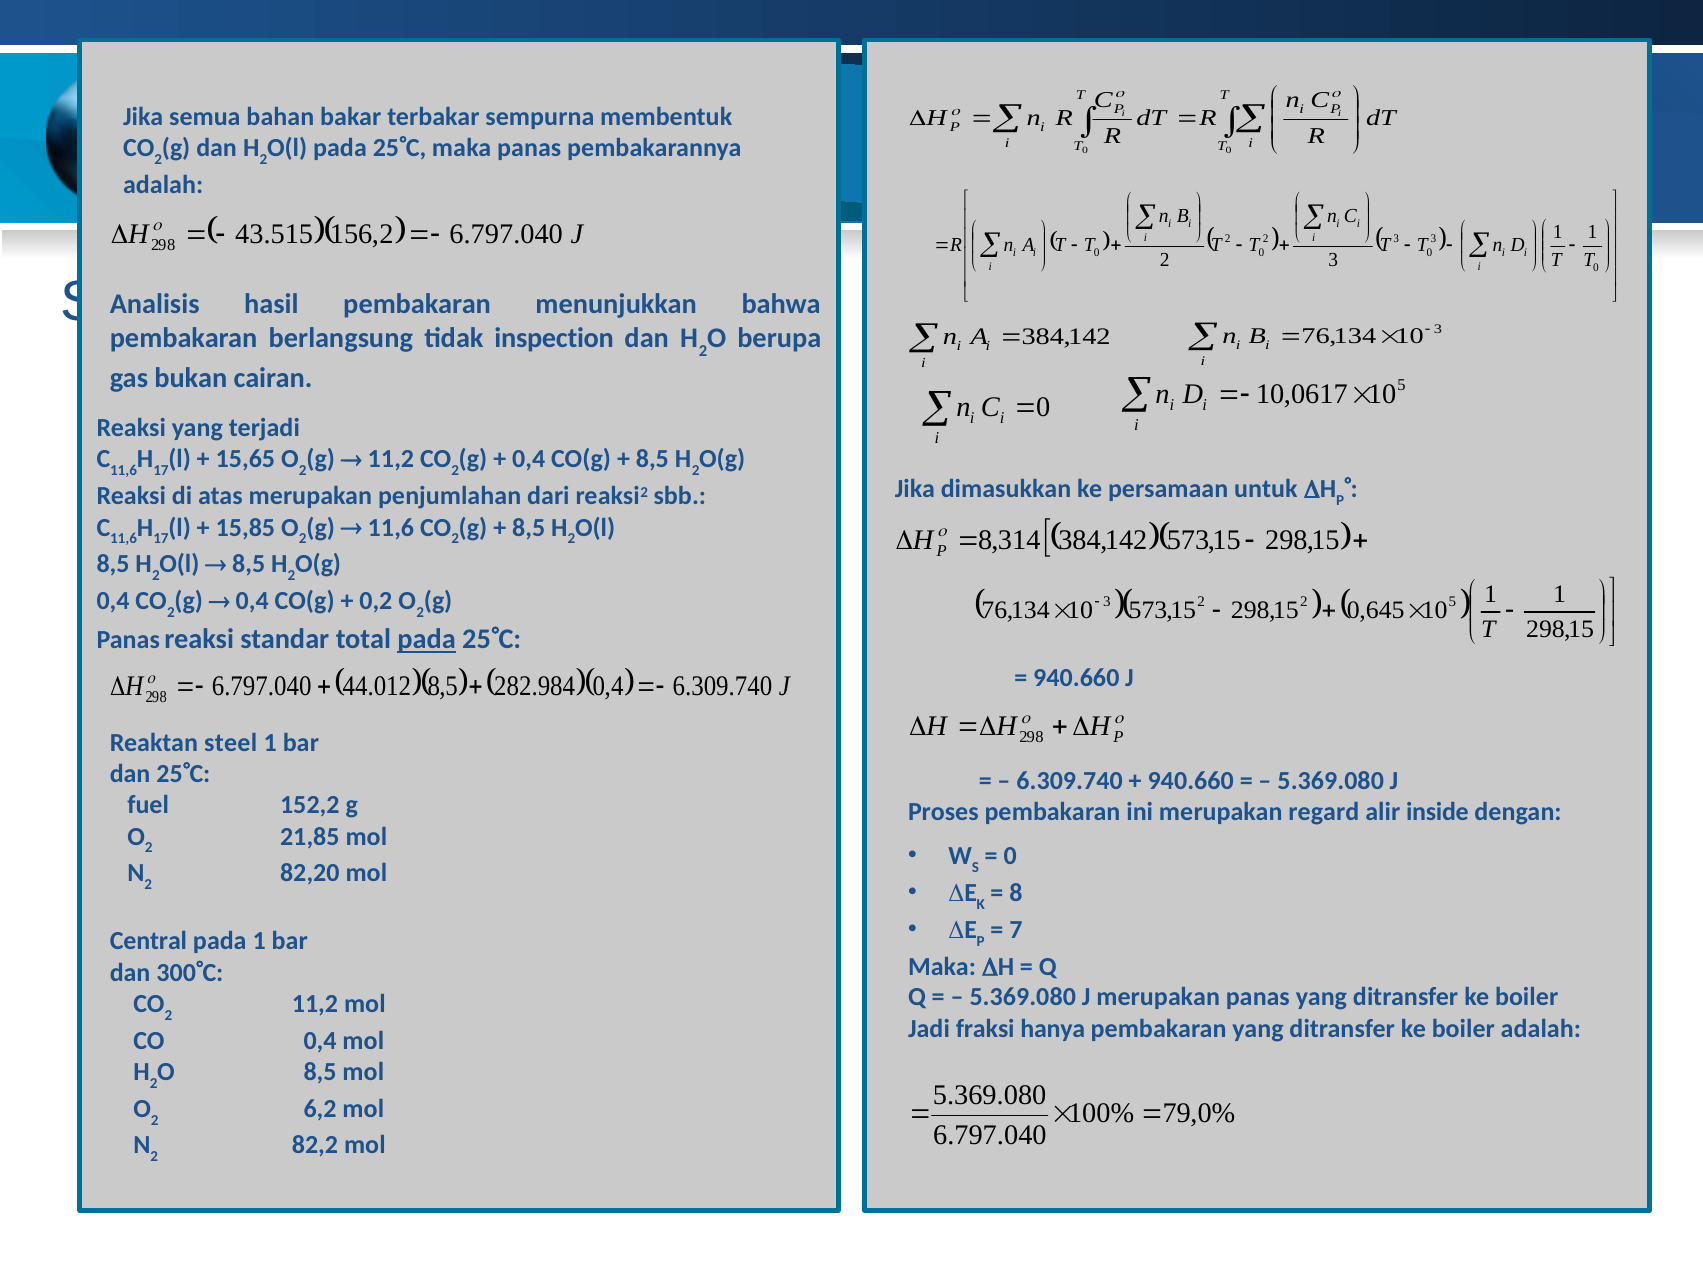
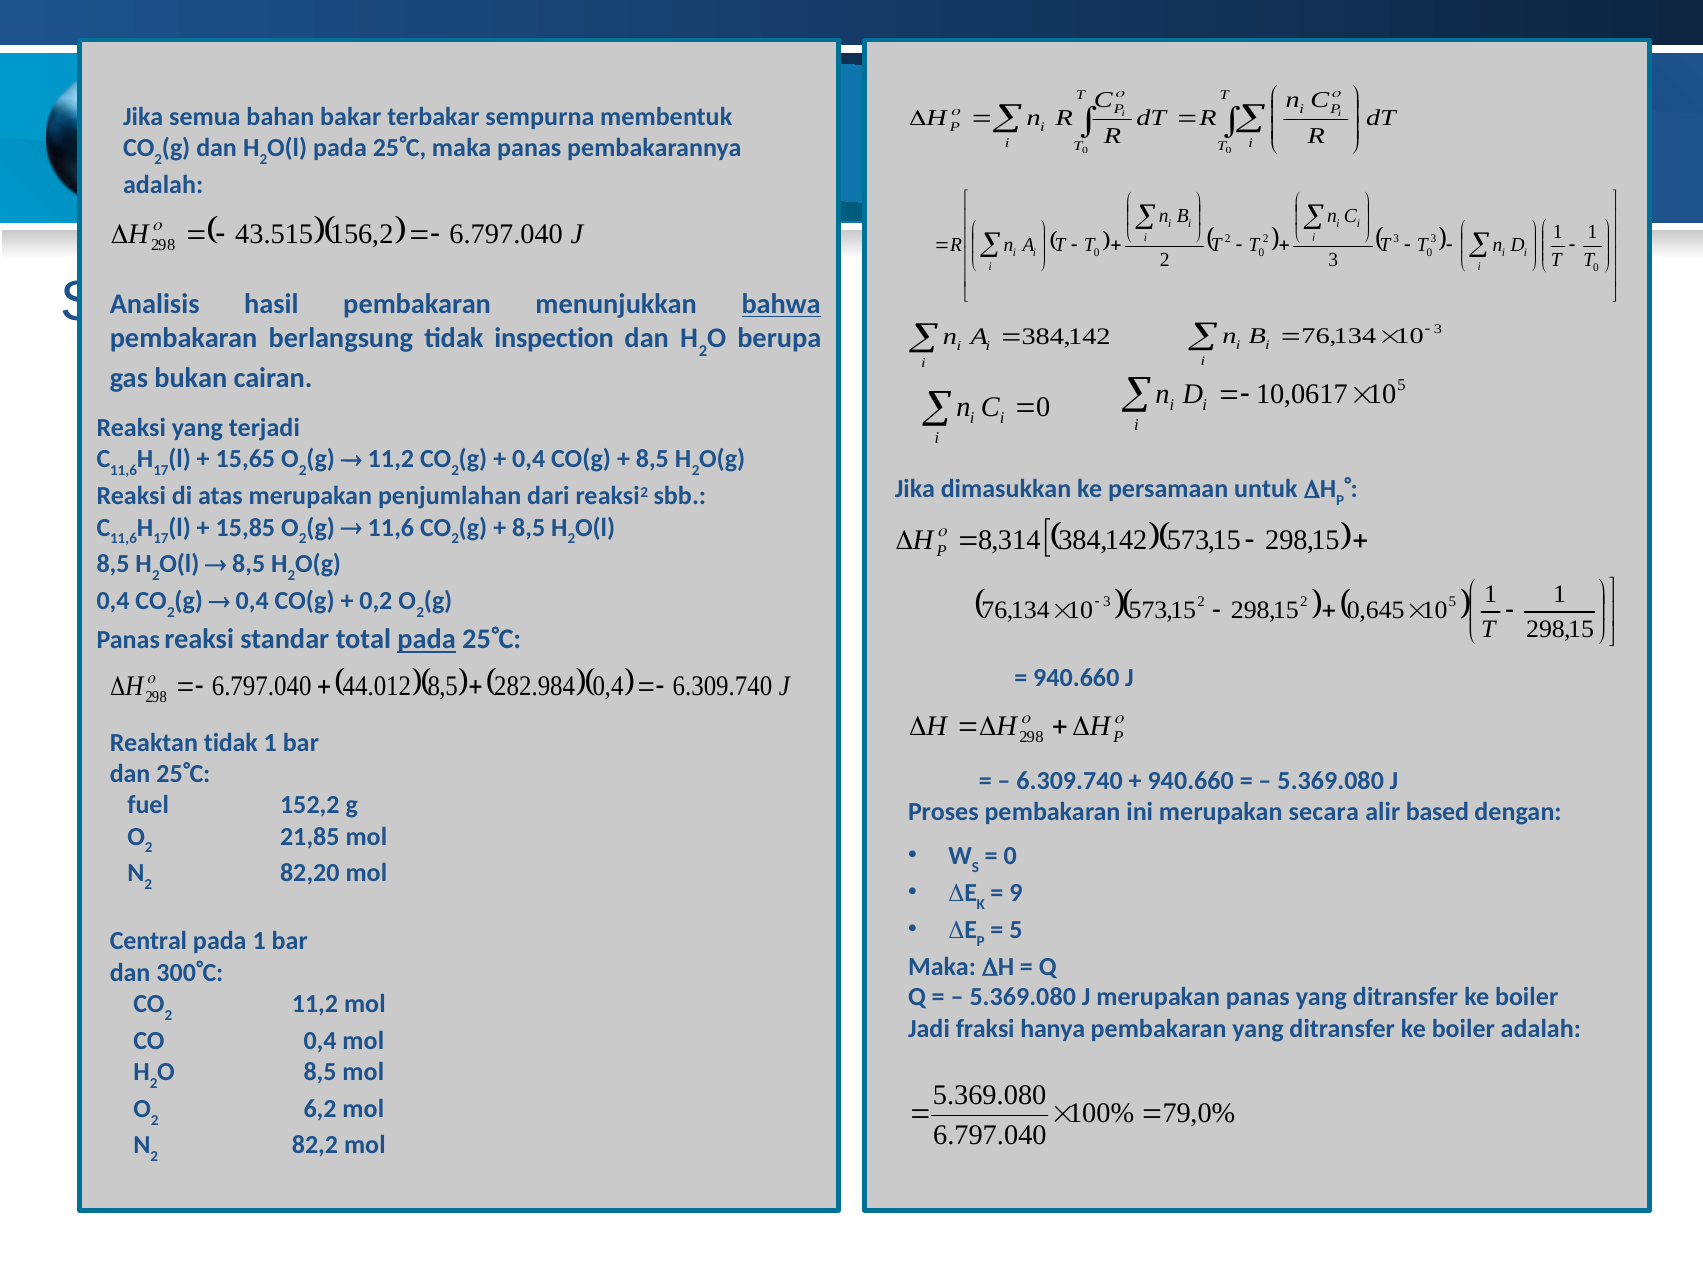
bahwa underline: none -> present (781, 304)
Reaktan steel: steel -> tidak (231, 743)
regard: regard -> secara (1324, 812)
inside: inside -> based (1437, 812)
8: 8 -> 9 (1016, 893)
7: 7 -> 5 (1016, 930)
